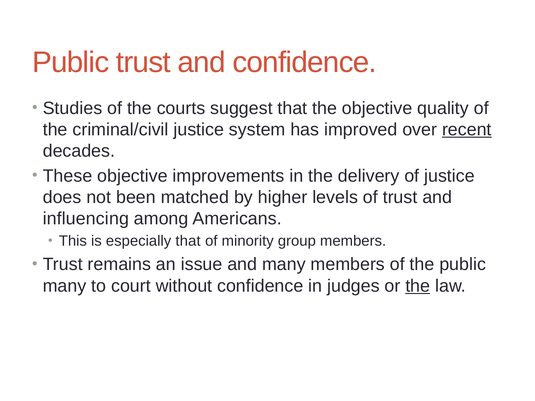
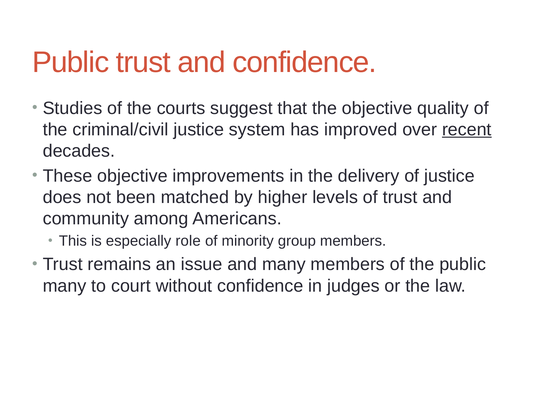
influencing: influencing -> community (86, 219)
especially that: that -> role (188, 241)
the underline: present -> none (418, 286)
